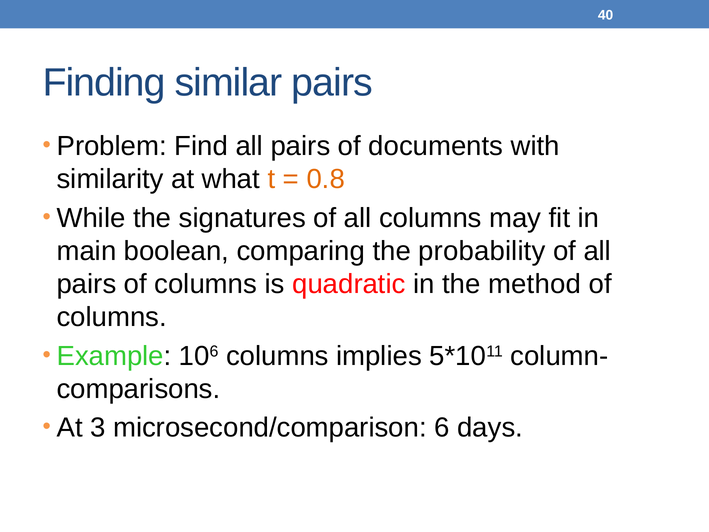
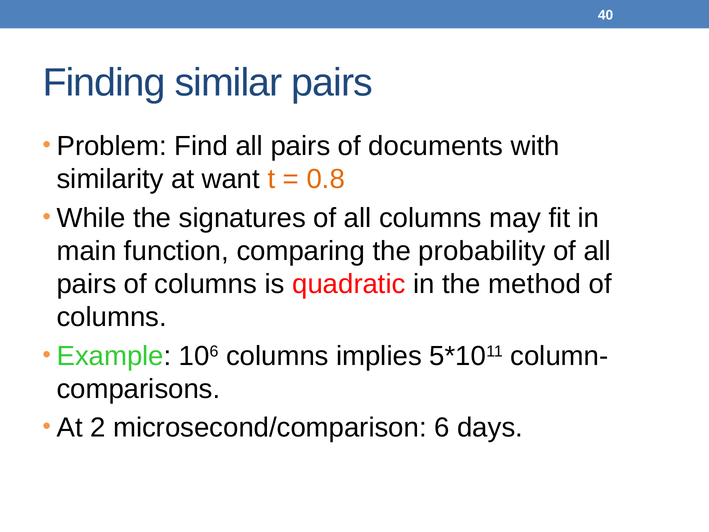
what: what -> want (231, 179)
boolean: boolean -> function (176, 251)
3: 3 -> 2 (98, 428)
